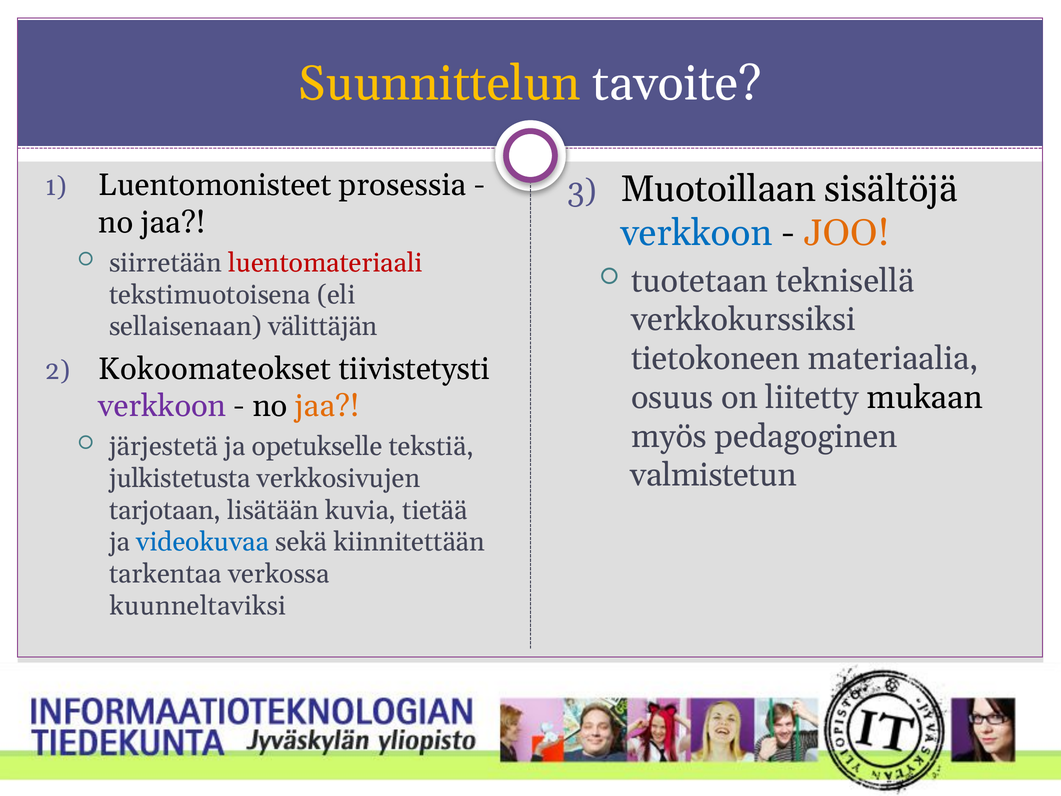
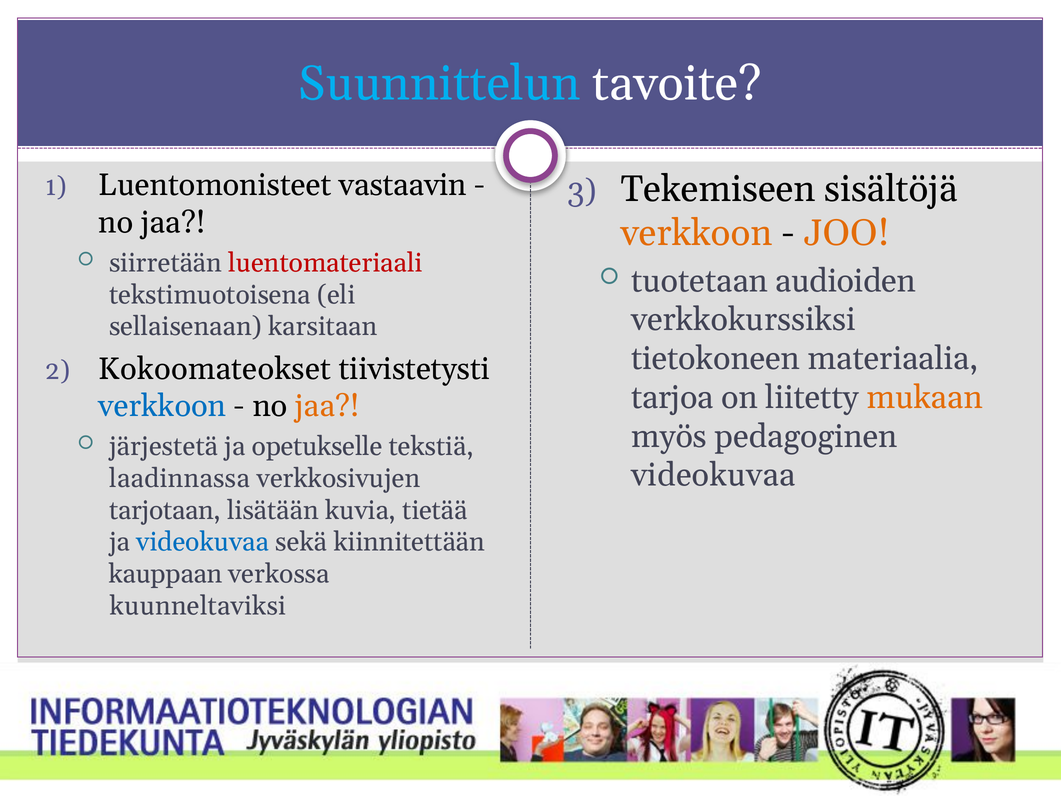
Suunnittelun colour: yellow -> light blue (439, 84)
prosessia: prosessia -> vastaavin (403, 185)
Muotoillaan: Muotoillaan -> Tekemiseen (718, 189)
verkkoon colour: blue -> orange (696, 233)
teknisellä: teknisellä -> audioiden (845, 281)
välittäjän: välittäjän -> karsitaan (323, 327)
osuus: osuus -> tarjoa (672, 397)
mukaan colour: black -> orange (925, 397)
verkkoon colour: purple -> blue (162, 406)
valmistetun: valmistetun -> videokuvaa (713, 475)
julkistetusta: julkistetusta -> laadinnassa (180, 478)
tarkentaa: tarkentaa -> kauppaan (166, 574)
